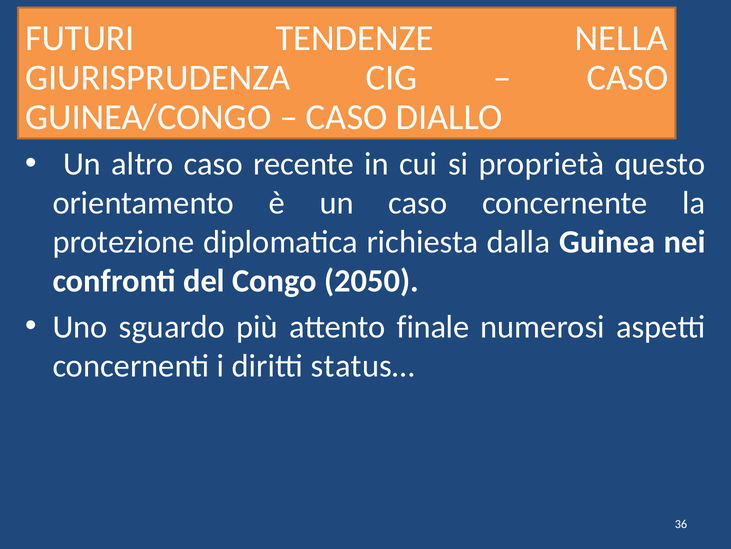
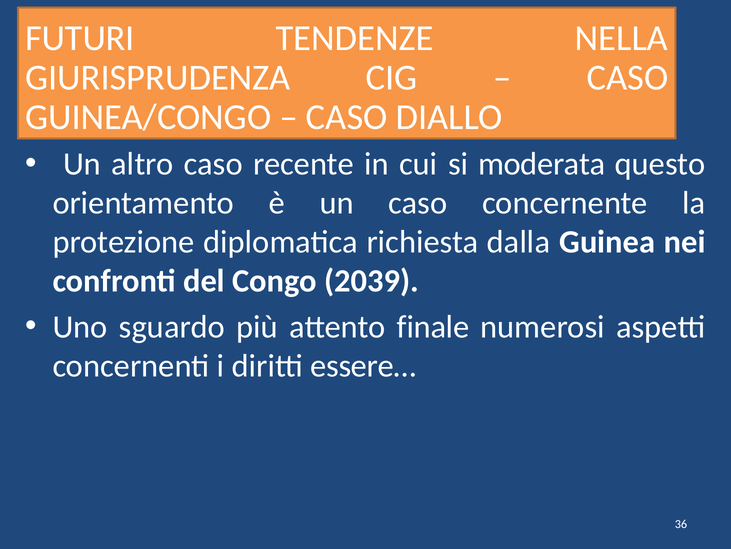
proprietà: proprietà -> moderata (542, 164)
2050: 2050 -> 2039 (372, 281)
status…: status… -> essere… (363, 365)
